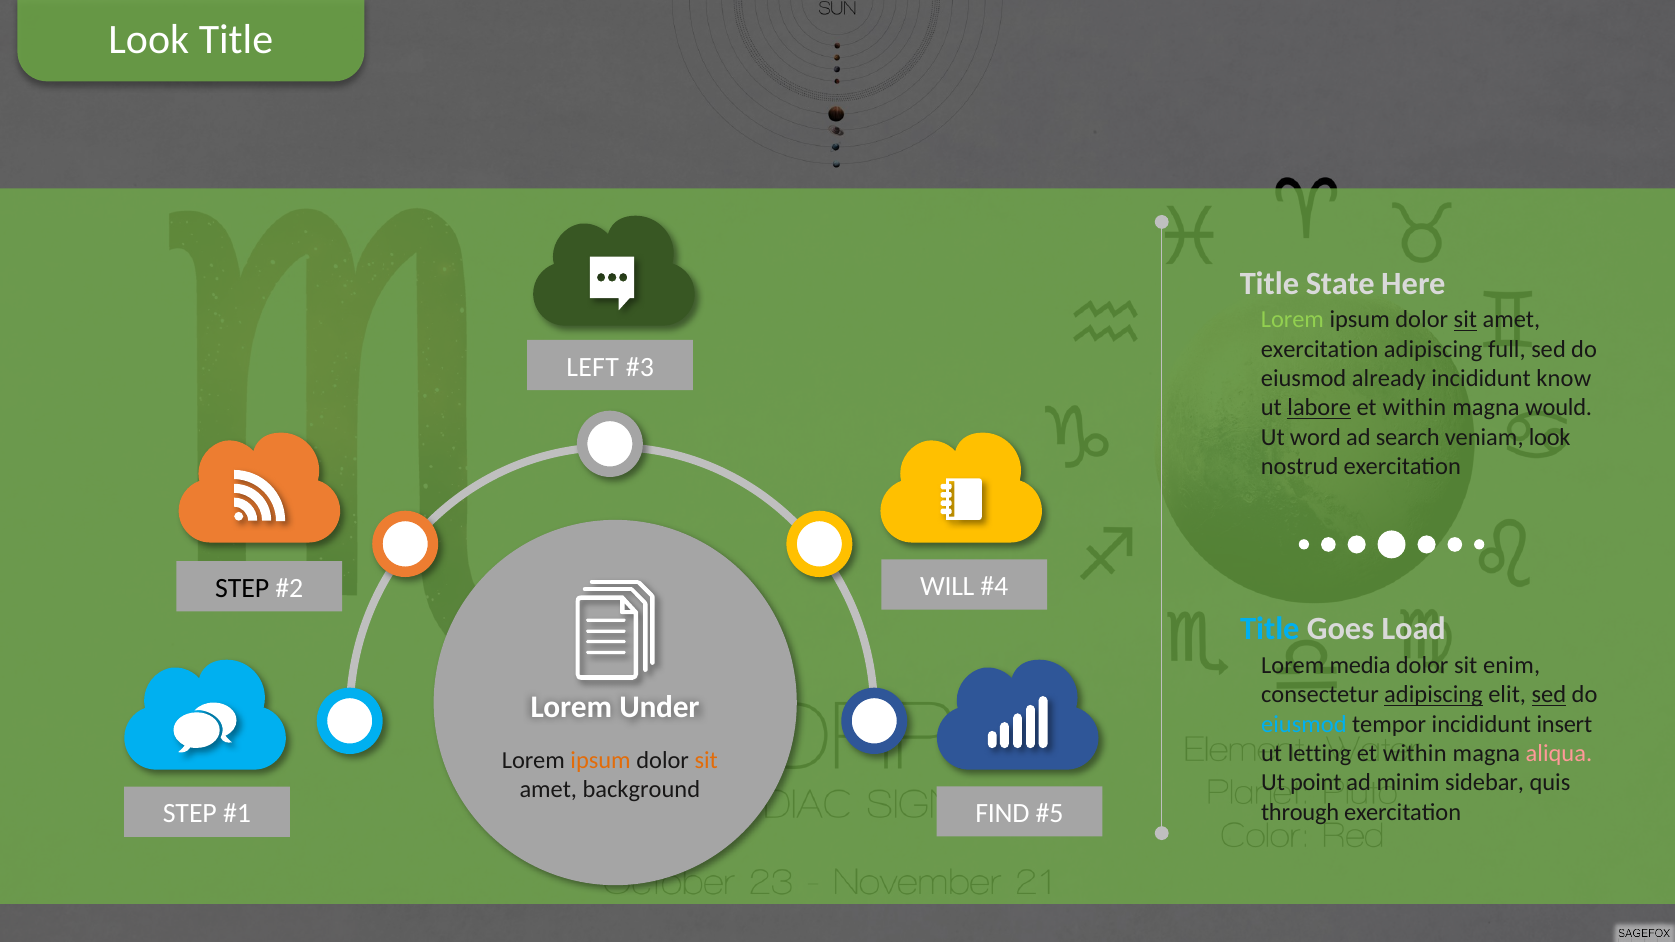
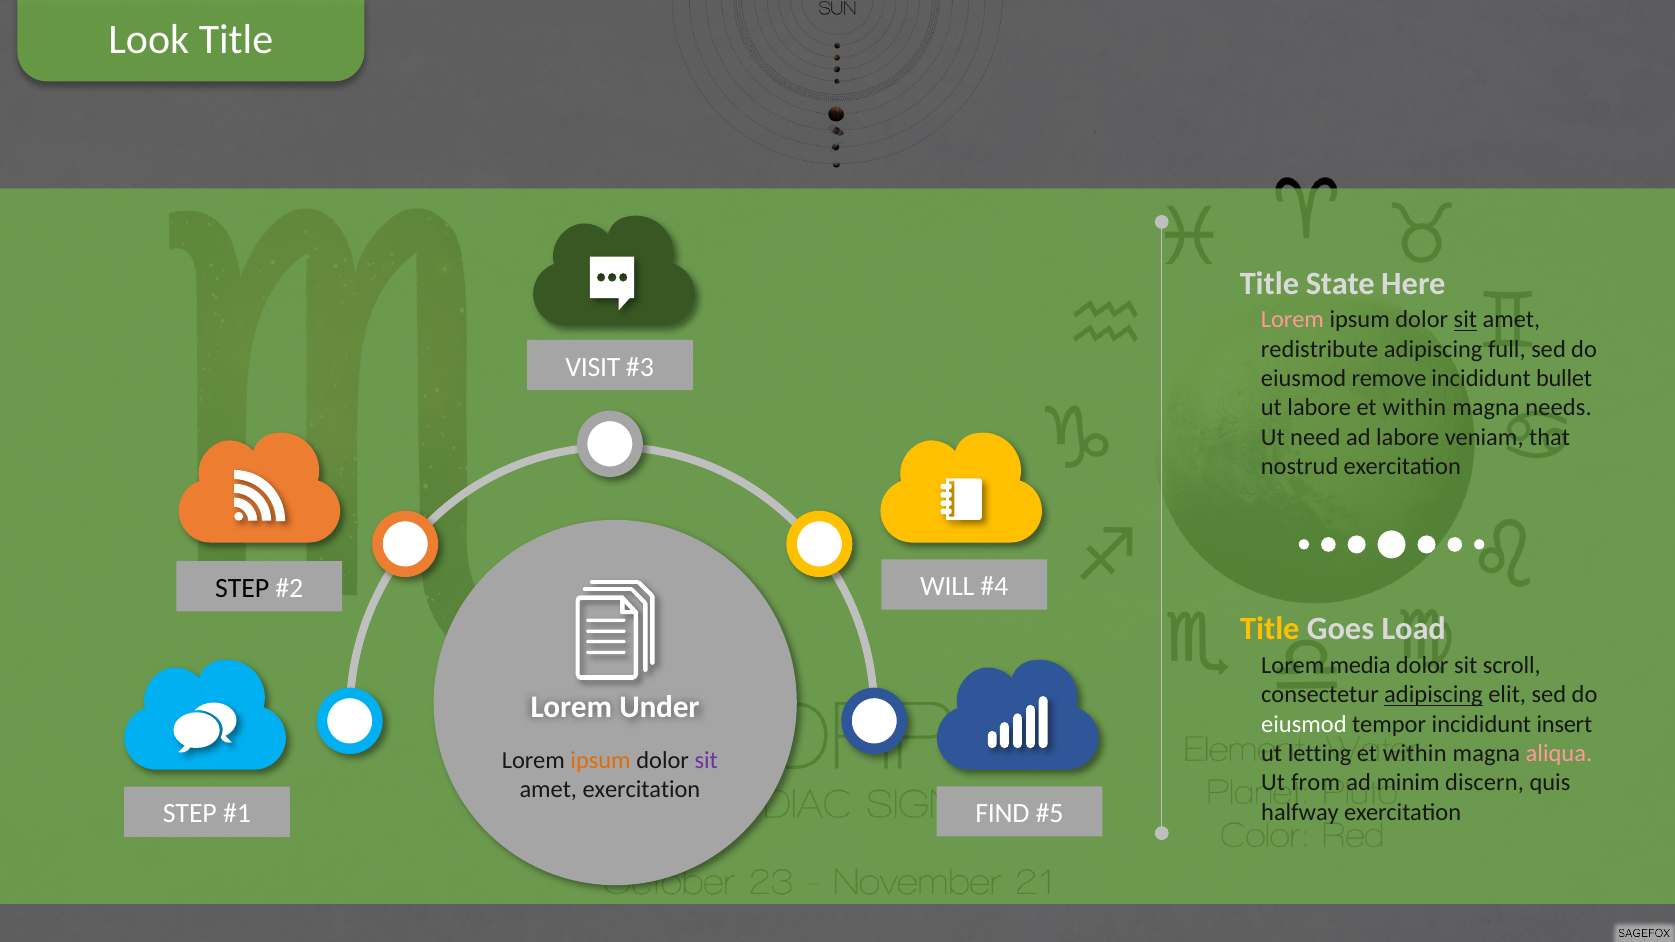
Lorem colour: light green -> pink (1292, 320)
exercitation: exercitation -> redistribute (1320, 349)
LEFT: LEFT -> VISIT (593, 367)
already: already -> remove (1389, 379)
know: know -> bullet (1564, 379)
labore underline: present -> none (1319, 408)
would: would -> needs (1559, 408)
word: word -> need (1315, 437)
ad search: search -> labore (1408, 437)
veniam look: look -> that (1550, 437)
Title colour: light blue -> yellow (1270, 629)
enim: enim -> scroll (1512, 666)
sed underline: present -> none (1549, 695)
eiusmod colour: light blue -> white (1304, 724)
sit colour: orange -> purple (706, 761)
point: point -> from (1316, 783)
sidebar: sidebar -> discern (1484, 783)
amet background: background -> exercitation (641, 790)
through: through -> halfway (1300, 812)
